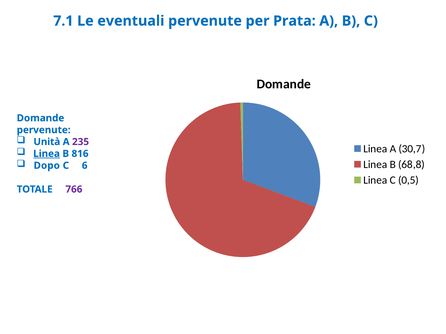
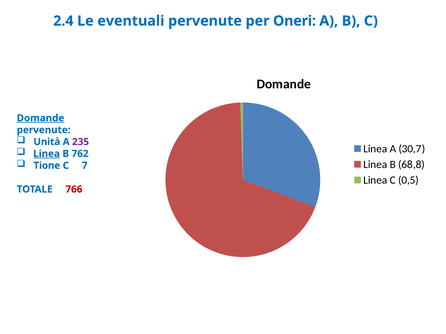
7.1: 7.1 -> 2.4 (63, 21)
Prata: Prata -> Oneri (295, 21)
Domande underline: none -> present (40, 118)
816: 816 -> 762 (80, 154)
Dopo: Dopo -> Tione (47, 166)
6: 6 -> 7 (85, 166)
766 colour: purple -> red (74, 190)
